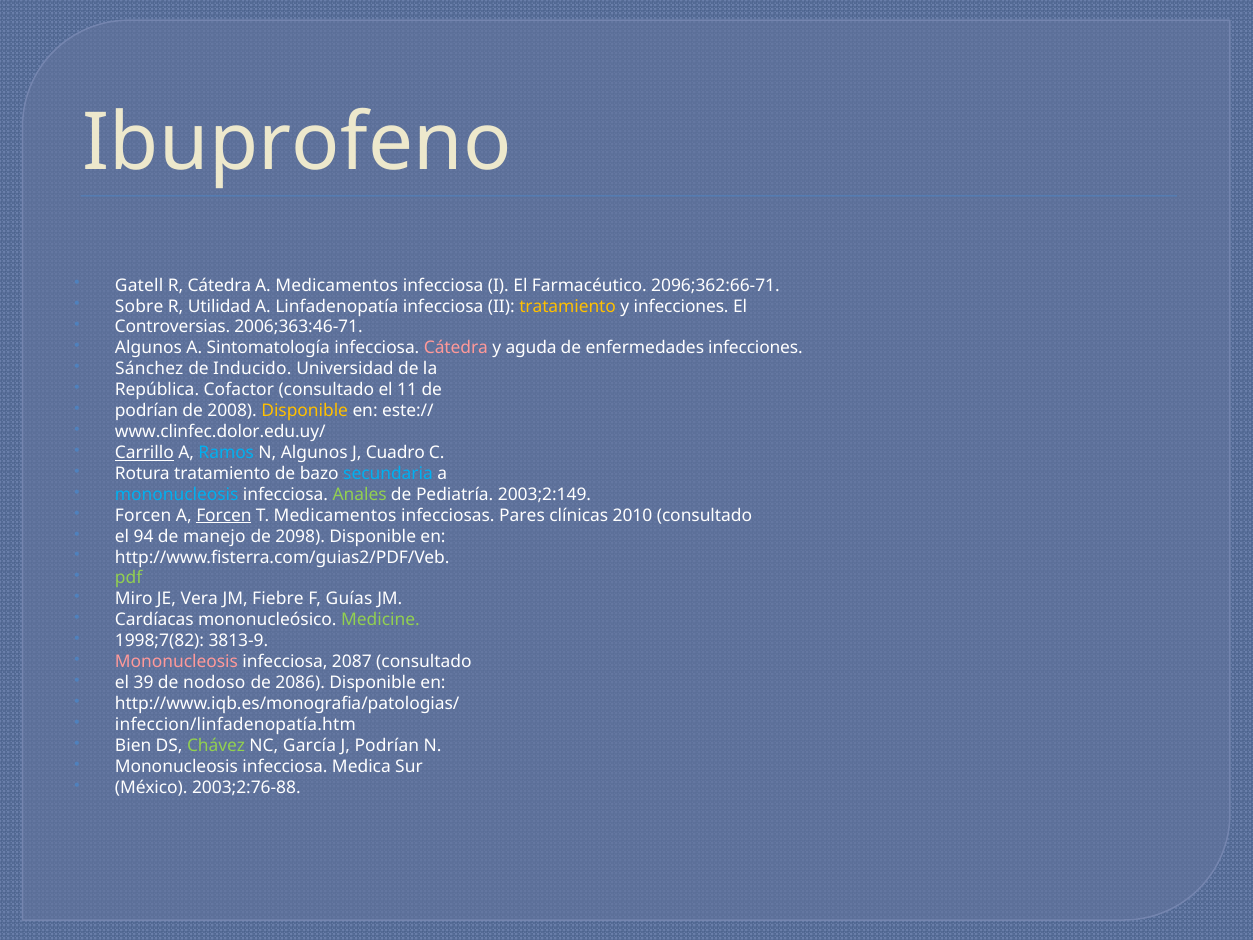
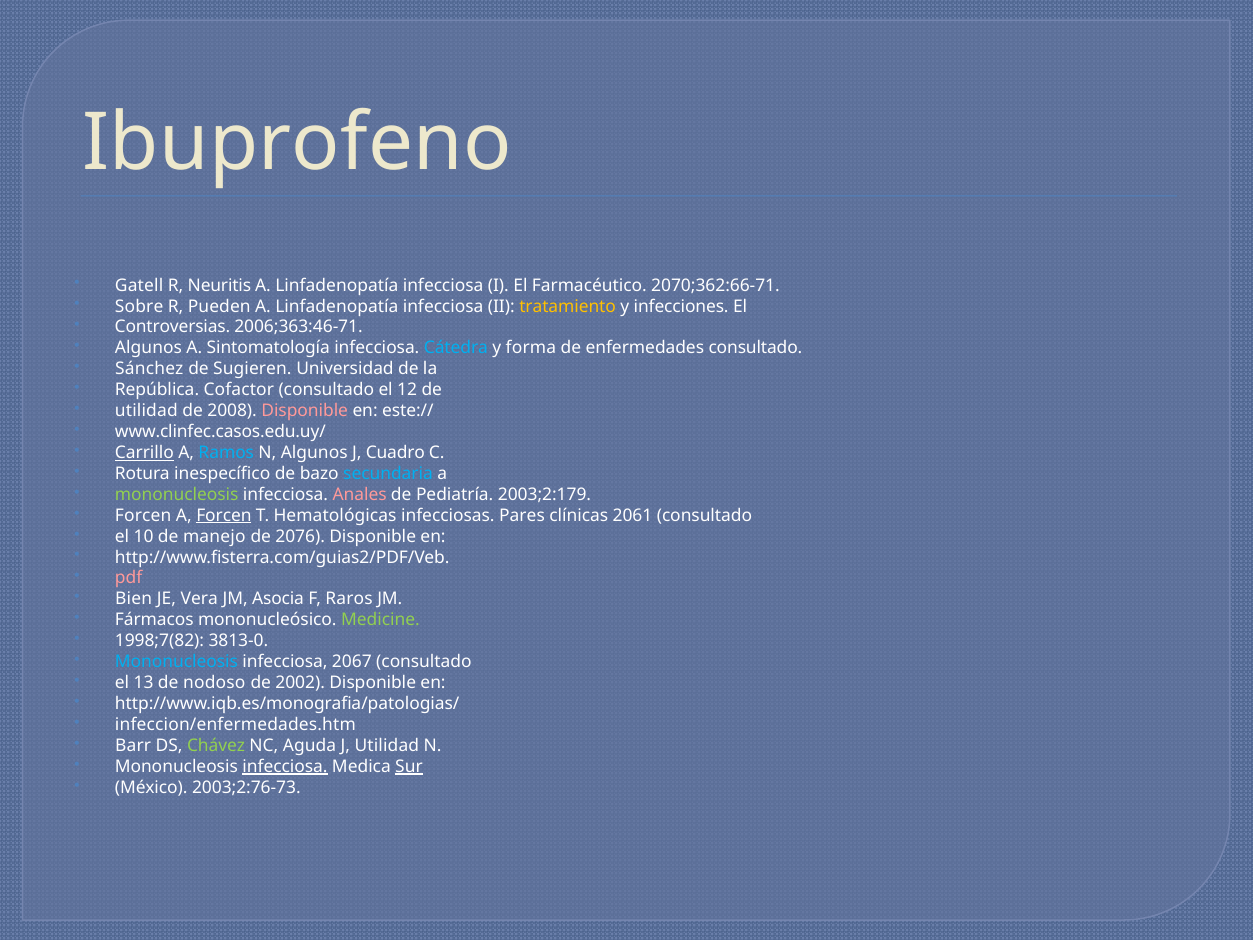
R Cátedra: Cátedra -> Neuritis (219, 285)
Medicamentos: Medicamentos -> Linfadenopatía (337, 285)
2096;362:66-71: 2096;362:66-71 -> 2070;362:66-71 (716, 285)
Utilidad: Utilidad -> Pueden (219, 306)
Cátedra colour: pink -> light blue (456, 348)
aguda: aguda -> forma (531, 348)
enfermedades infecciones: infecciones -> consultado (755, 348)
Inducido: Inducido -> Sugieren (252, 369)
11: 11 -> 12 (407, 390)
podrían: podrían -> utilidad (146, 411)
Disponible colour: yellow -> pink (305, 411)
www.clinfec.dolor.edu.uy/: www.clinfec.dolor.edu.uy/ -> www.clinfec.casos.edu.uy/ (220, 432)
Rotura tratamiento: tratamiento -> inespecífico (222, 474)
mononucleosis colour: light blue -> light green (177, 494)
Anales colour: light green -> pink (360, 494)
2003;2:149: 2003;2:149 -> 2003;2:179 (545, 494)
T Medicamentos: Medicamentos -> Hematológicas (335, 515)
2010: 2010 -> 2061 (632, 515)
94: 94 -> 10 (144, 536)
2098: 2098 -> 2076 (300, 536)
pdf colour: light green -> pink (129, 578)
Miro: Miro -> Bien (134, 599)
Fiebre: Fiebre -> Asocia (278, 599)
Guías: Guías -> Raros (349, 599)
Cardíacas: Cardíacas -> Fármacos (154, 620)
3813-9: 3813-9 -> 3813-0 (238, 641)
Mononucleosis colour: pink -> light blue (177, 662)
2087: 2087 -> 2067 (352, 662)
39: 39 -> 13 (144, 683)
2086: 2086 -> 2002 (300, 683)
infeccion/linfadenopatía.htm: infeccion/linfadenopatía.htm -> infeccion/enfermedades.htm (235, 724)
Bien: Bien -> Barr (133, 745)
García: García -> Aguda (310, 745)
J Podrían: Podrían -> Utilidad (387, 745)
infecciosa underline: none -> present (285, 766)
Sur underline: none -> present (409, 766)
2003;2:76-88: 2003;2:76-88 -> 2003;2:76-73 (246, 787)
